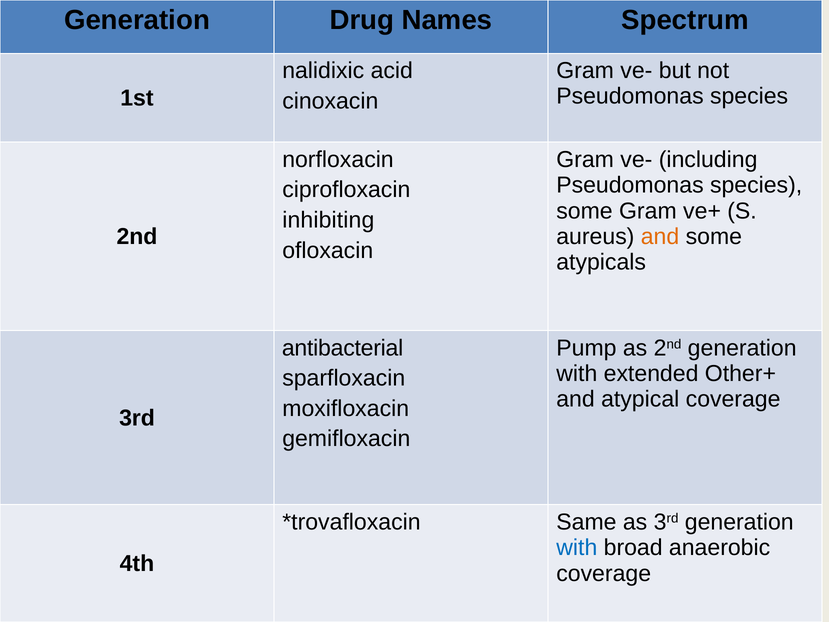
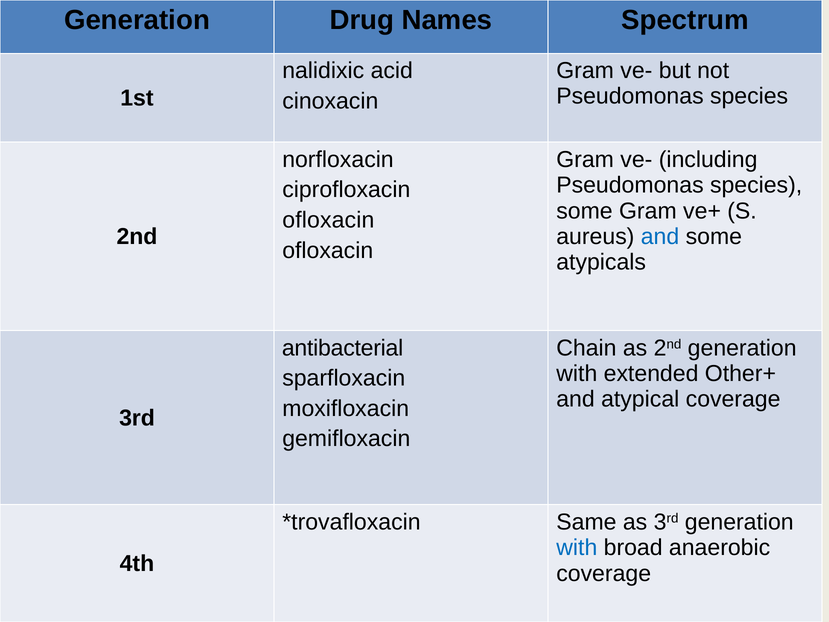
inhibiting: inhibiting -> ofloxacin (328, 220)
and colour: orange -> blue (660, 237)
Pump: Pump -> Chain (586, 348)
